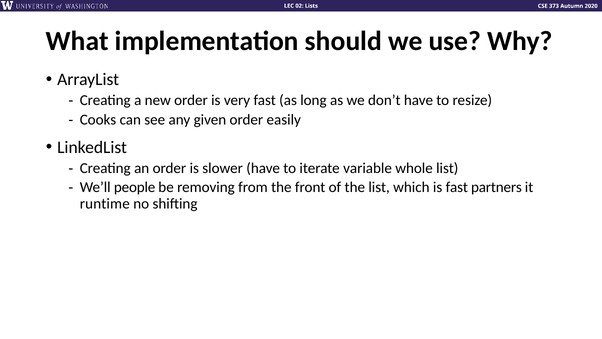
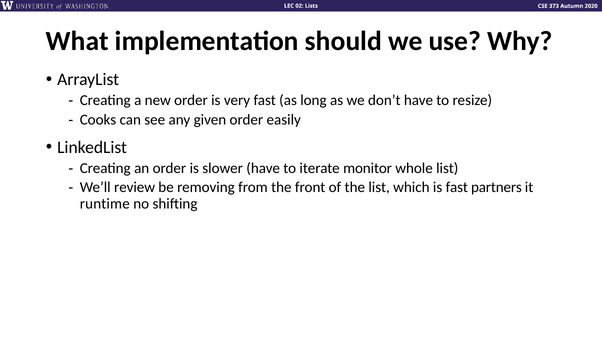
variable: variable -> monitor (368, 168)
people: people -> review (135, 187)
